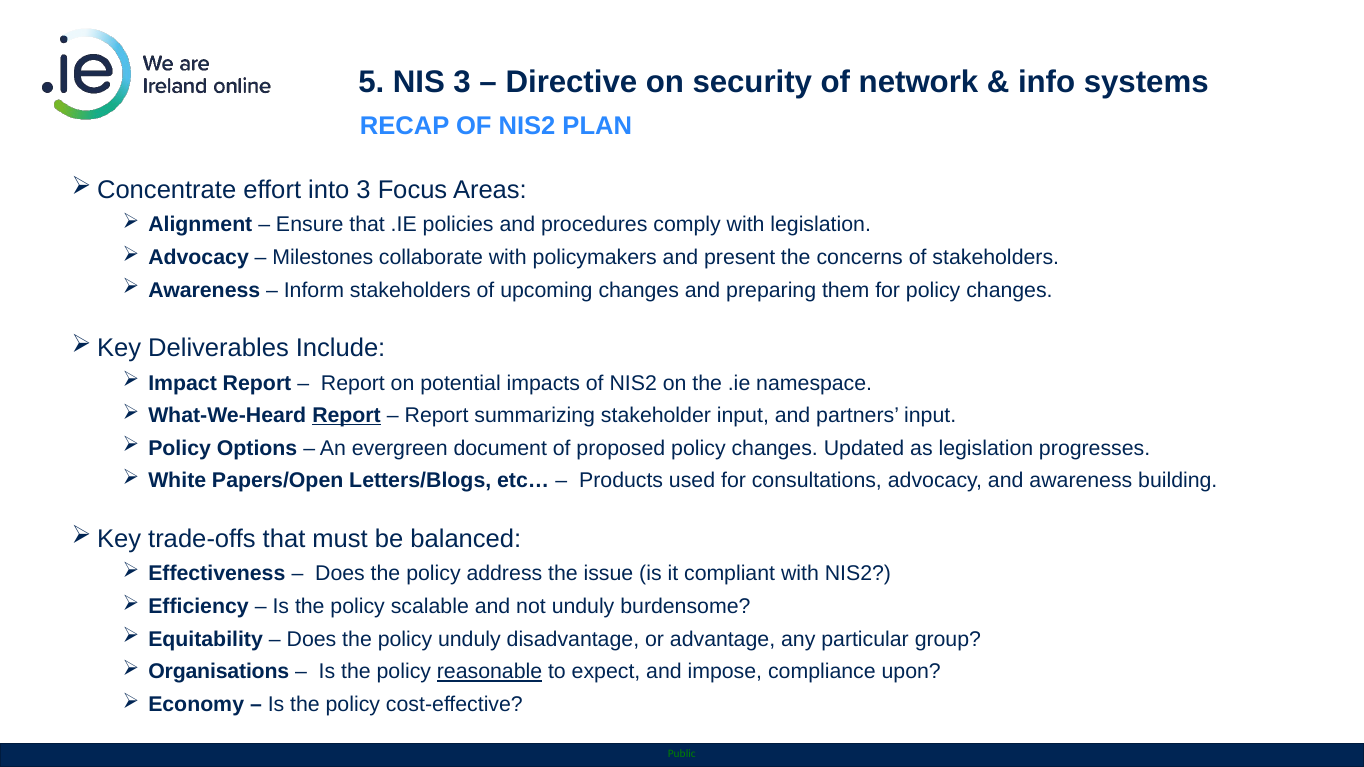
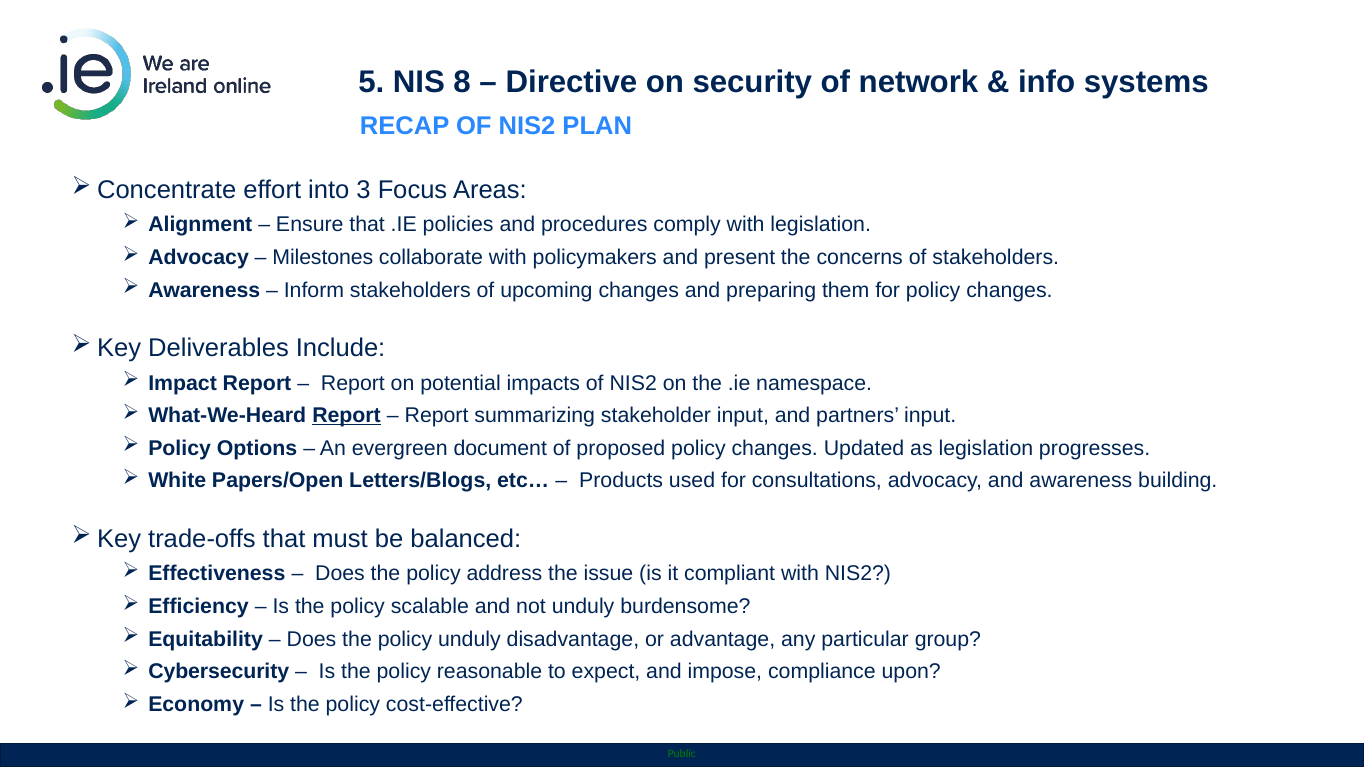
NIS 3: 3 -> 8 (462, 82)
Organisations: Organisations -> Cybersecurity (219, 672)
reasonable underline: present -> none (490, 672)
